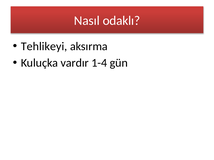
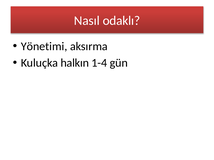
Tehlikeyi: Tehlikeyi -> Yönetimi (44, 46)
vardır: vardır -> halkın (75, 63)
